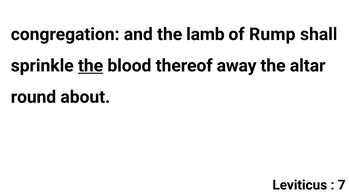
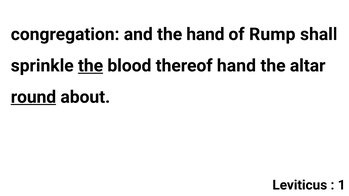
the lamb: lamb -> hand (205, 34)
thereof away: away -> hand (236, 66)
round underline: none -> present (33, 97)
7: 7 -> 1 (342, 185)
